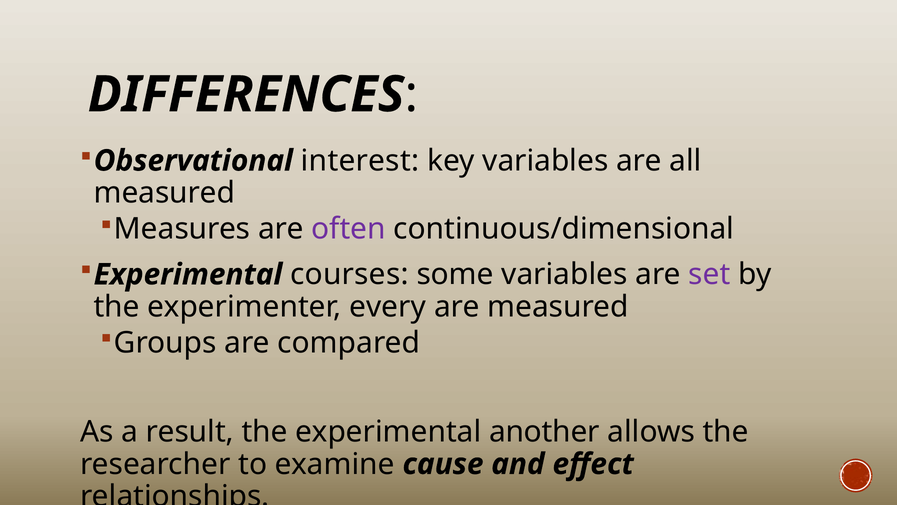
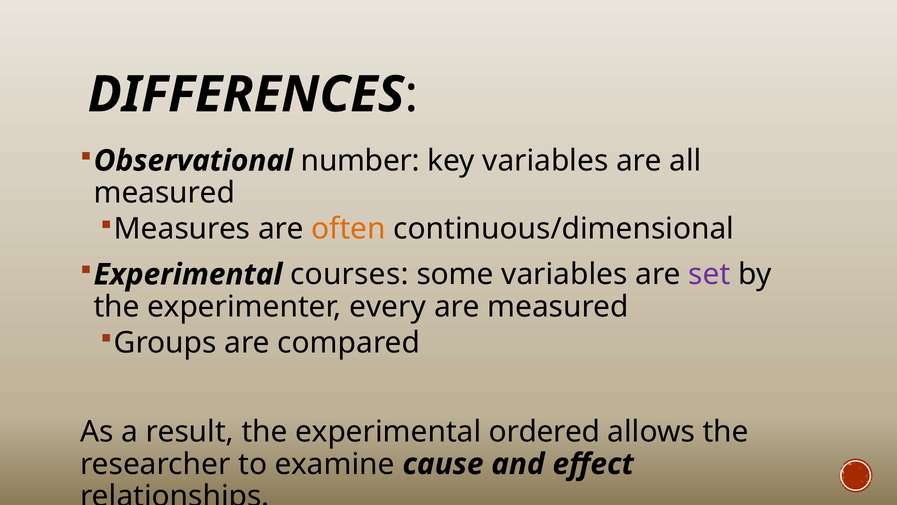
interest: interest -> number (360, 161)
often colour: purple -> orange (348, 229)
another: another -> ordered (545, 431)
